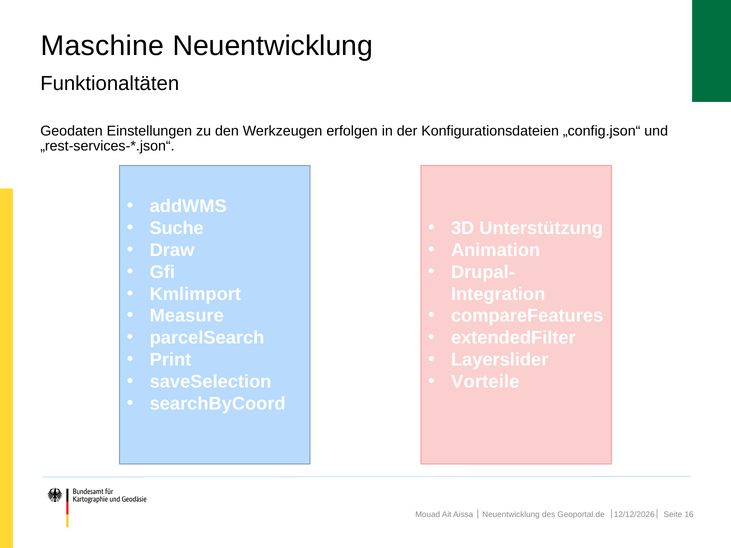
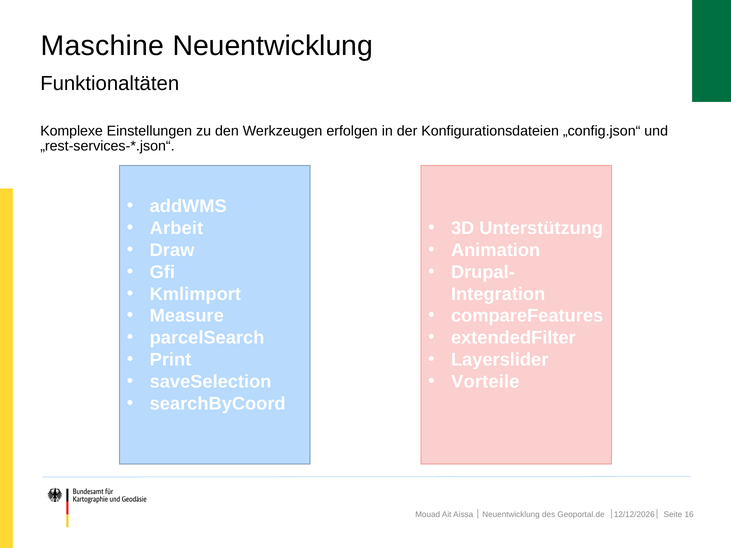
Geodaten: Geodaten -> Komplexe (72, 131)
Suche: Suche -> Arbeit (176, 228)
